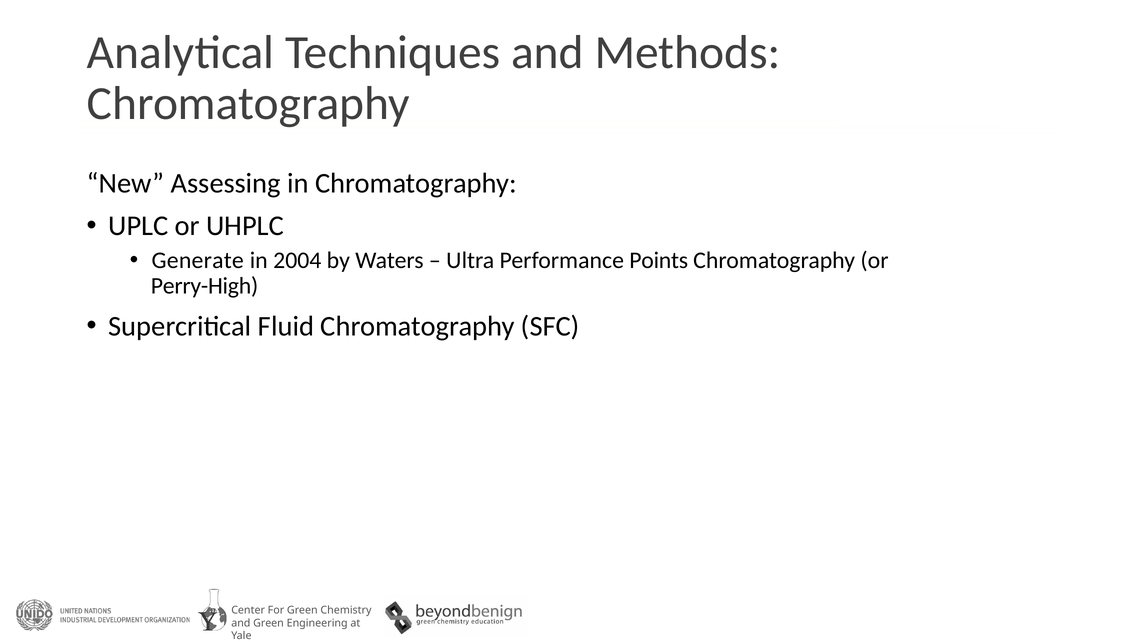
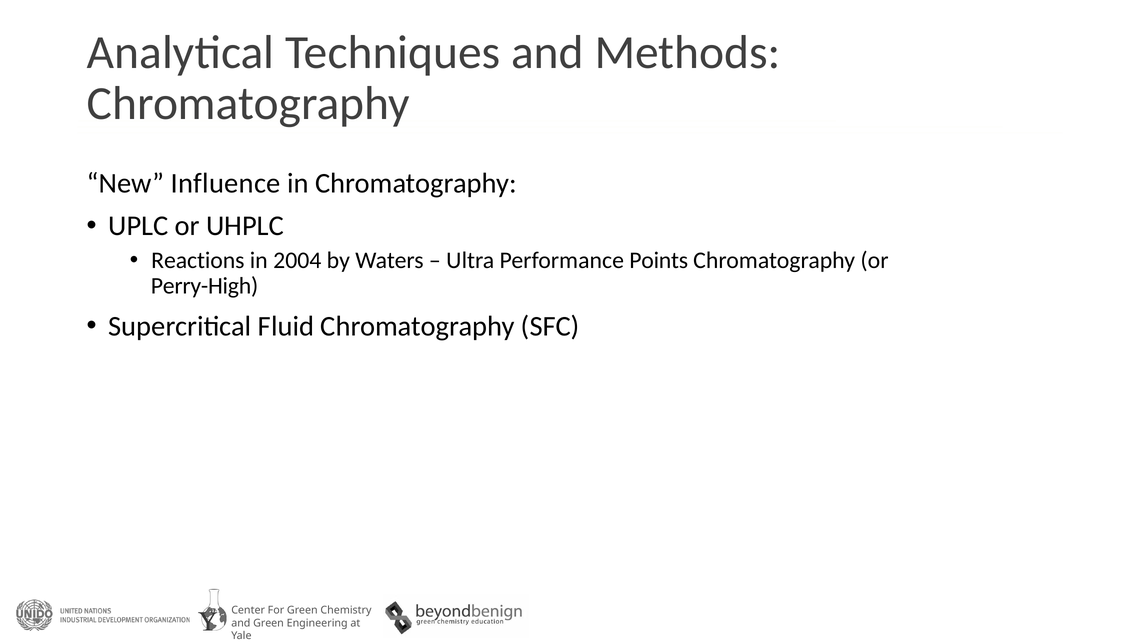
Assessing: Assessing -> Influence (226, 183)
Generate: Generate -> Reactions (198, 260)
